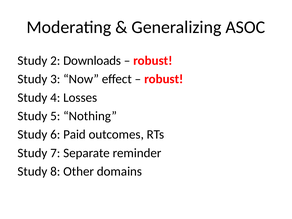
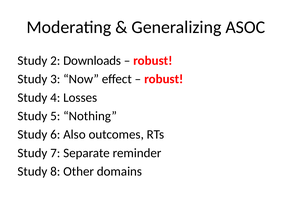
Paid: Paid -> Also (74, 134)
